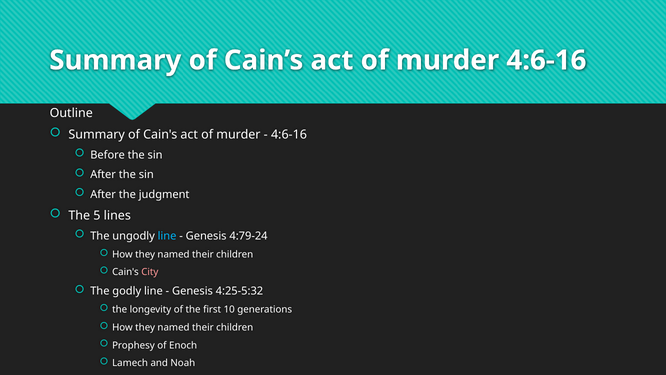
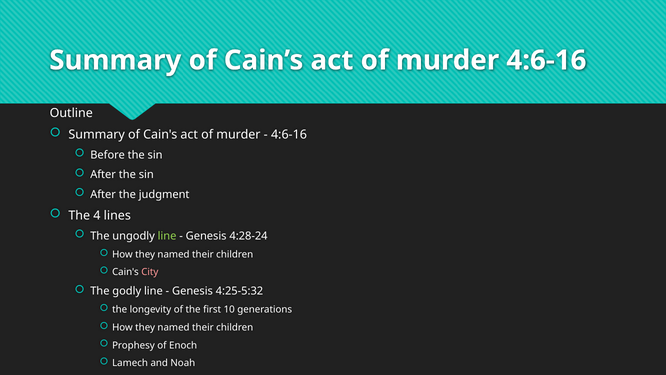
5: 5 -> 4 (97, 215)
line colour: light blue -> light green (167, 236)
4:79-24: 4:79-24 -> 4:28-24 (249, 236)
